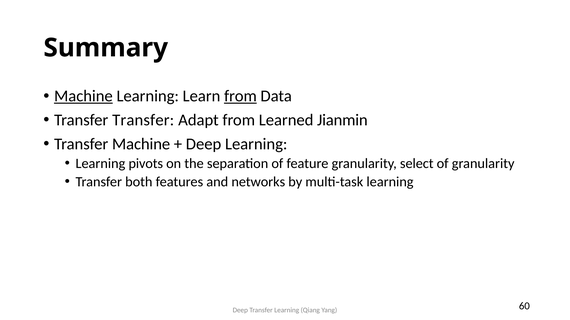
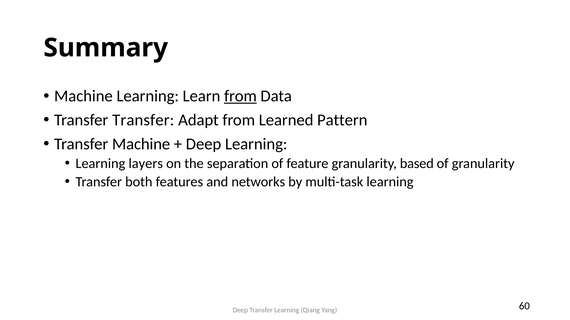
Machine underline: present -> none (83, 96)
Jianmin: Jianmin -> Pattern (342, 120)
pivots: pivots -> layers (146, 164)
select: select -> based (417, 164)
